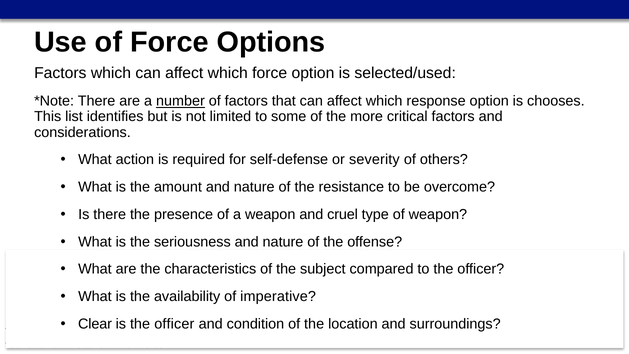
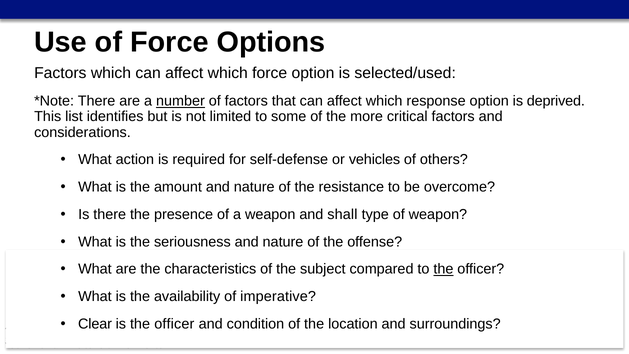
chooses: chooses -> deprived (556, 101)
severity: severity -> vehicles (375, 160)
cruel: cruel -> shall (342, 214)
the underline: none -> present (443, 269)
